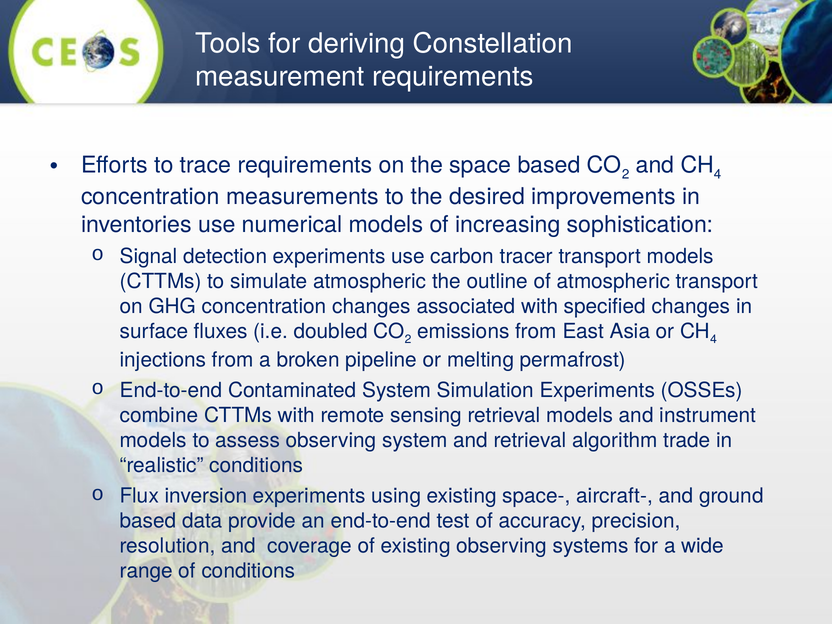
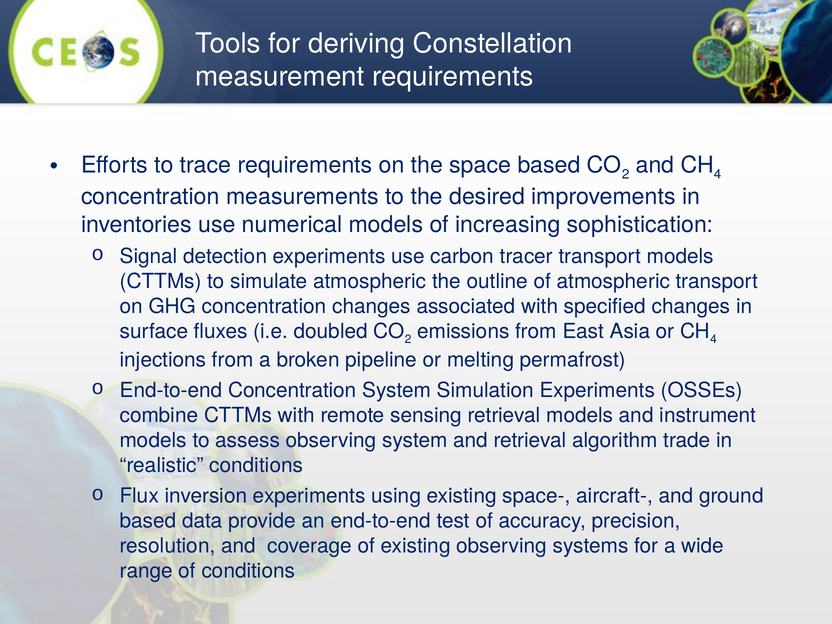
End-to-end Contaminated: Contaminated -> Concentration (292, 390)
